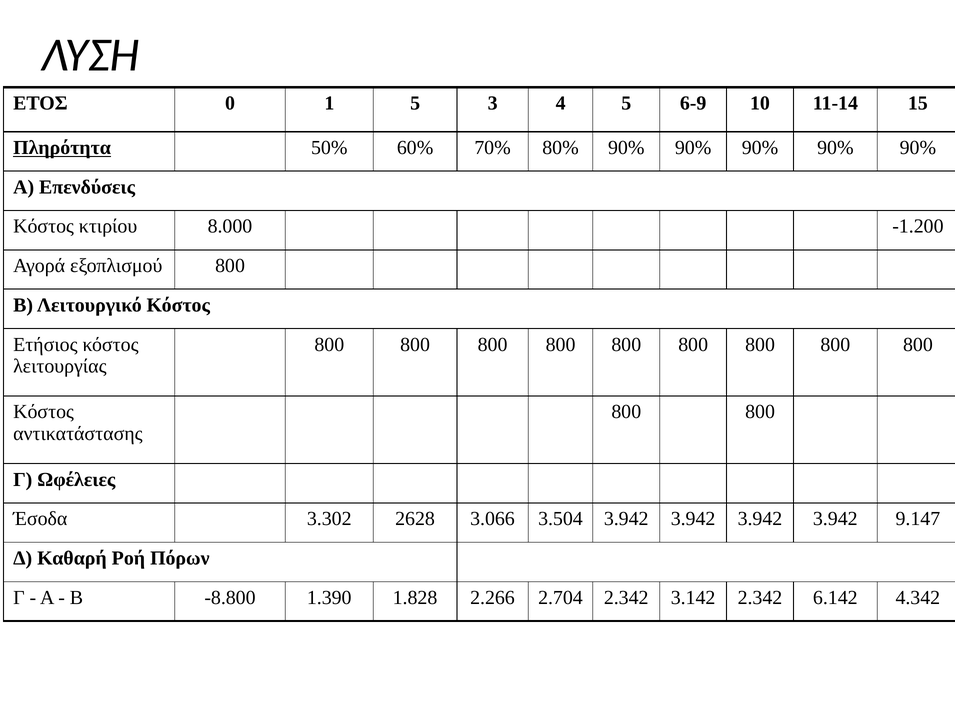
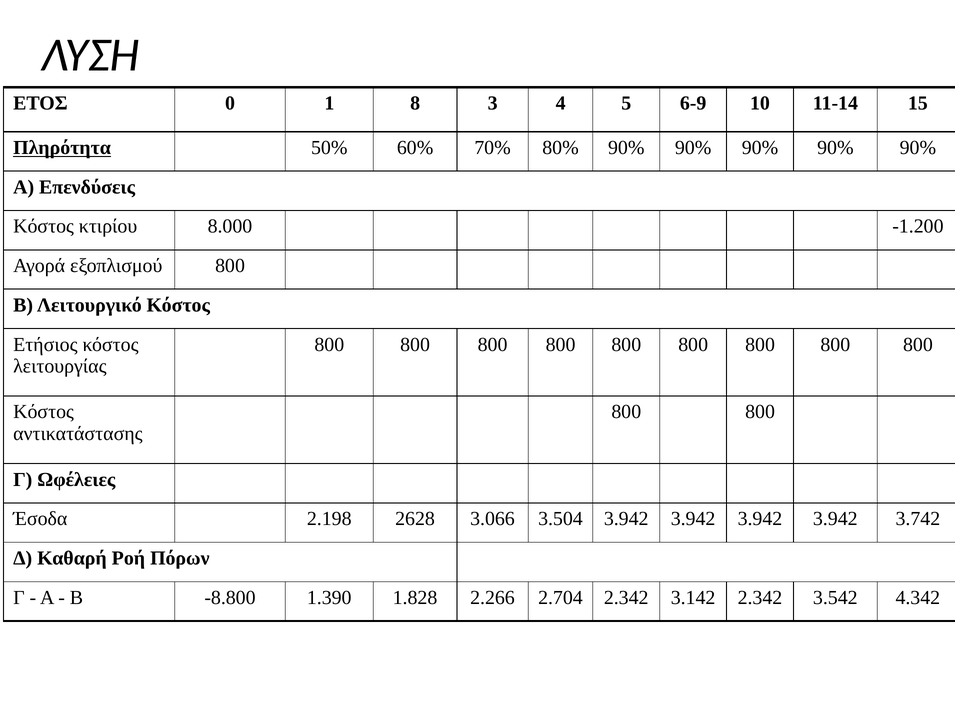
1 5: 5 -> 8 (415, 103)
3.302: 3.302 -> 2.198 (329, 519)
9.147: 9.147 -> 3.742 (918, 519)
6.142: 6.142 -> 3.542 (835, 598)
